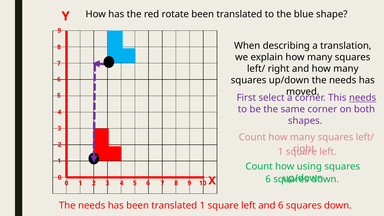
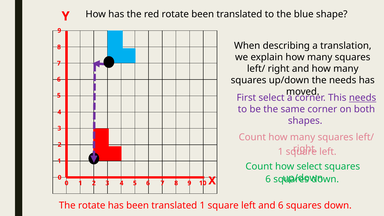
how using: using -> select (309, 166)
needs: needs -> rotate (92, 206)
